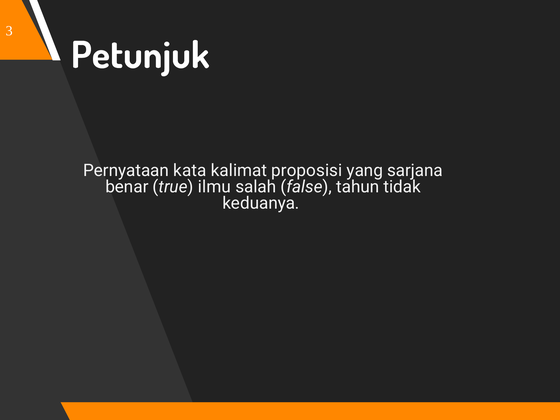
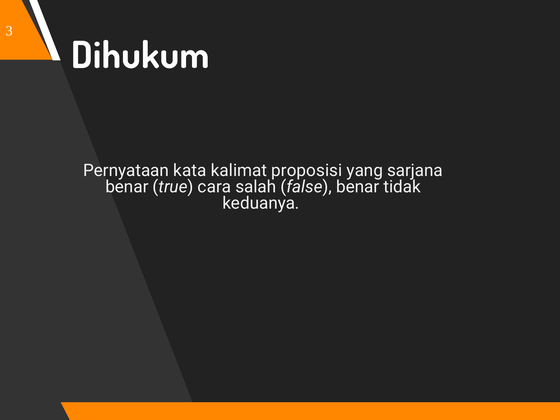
Petunjuk: Petunjuk -> Dihukum (140, 56)
ilmu: ilmu -> cara (214, 187)
false tahun: tahun -> benar (358, 187)
